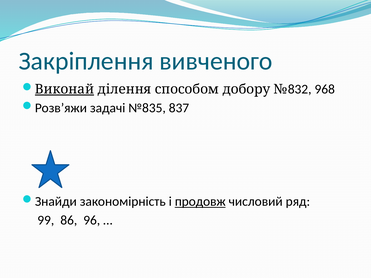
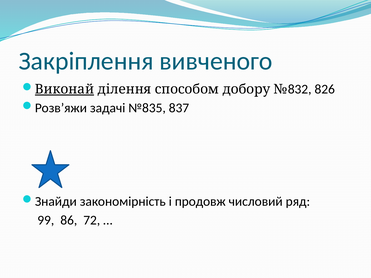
968: 968 -> 826 (325, 89)
продовж underline: present -> none (200, 202)
96: 96 -> 72 (92, 221)
